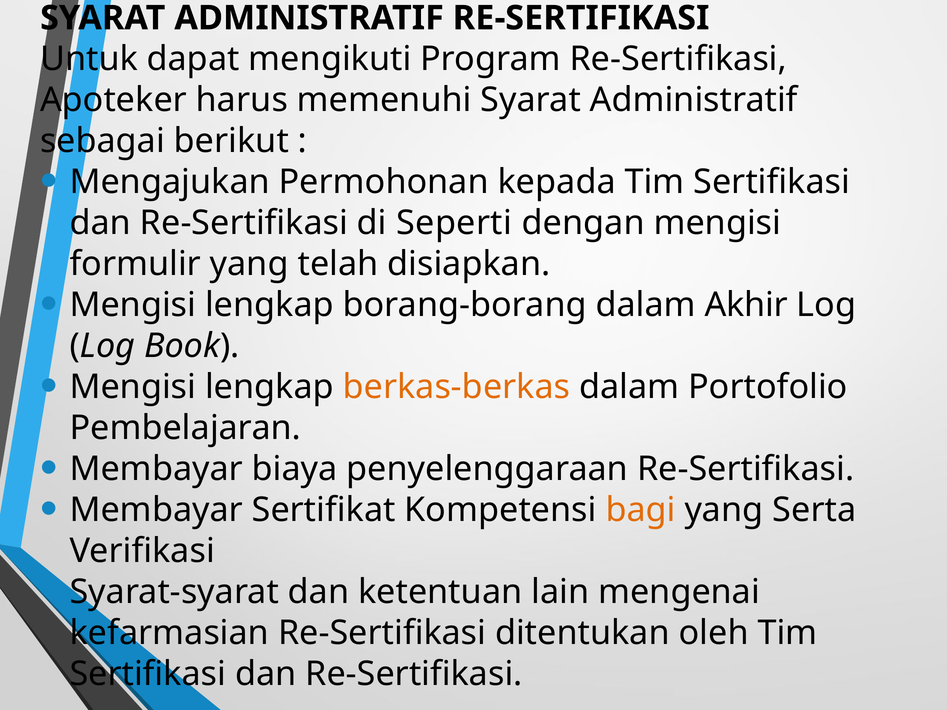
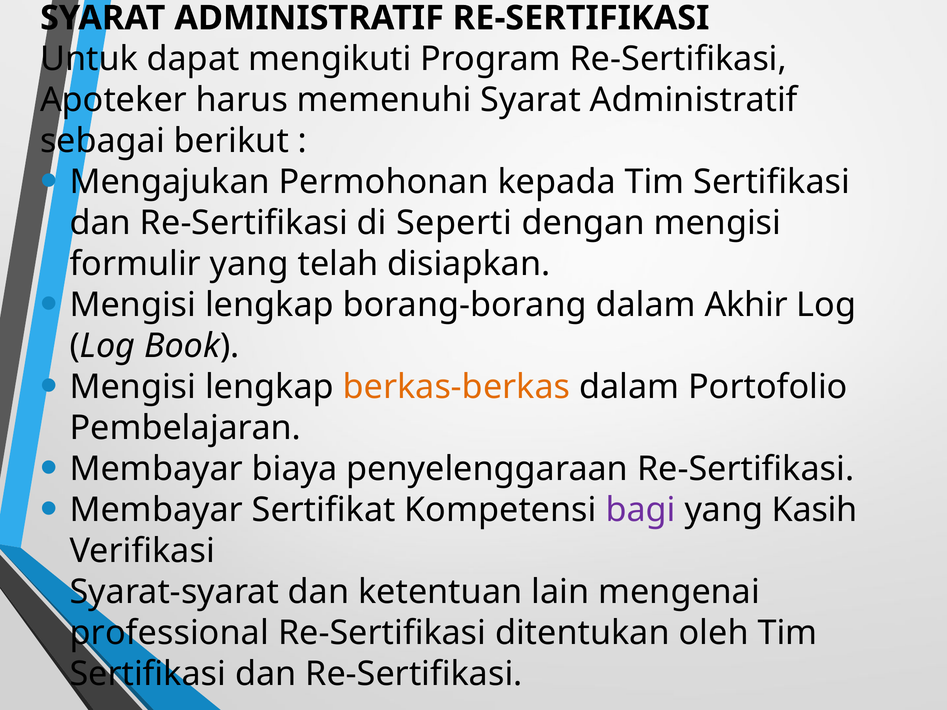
bagi colour: orange -> purple (641, 510)
Serta: Serta -> Kasih (815, 510)
kefarmasian: kefarmasian -> professional (169, 633)
